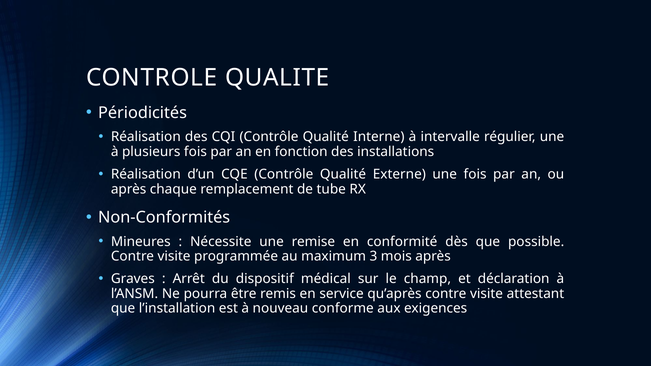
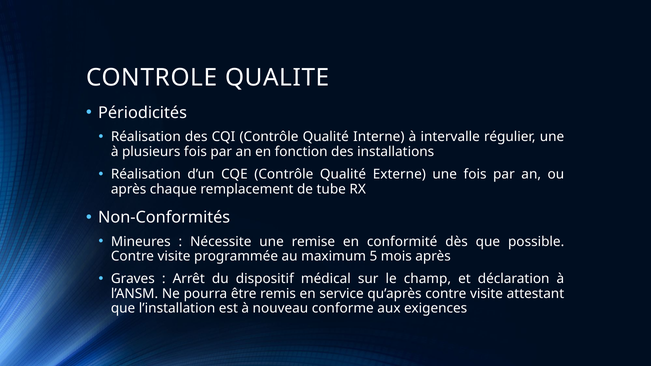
3: 3 -> 5 (373, 256)
